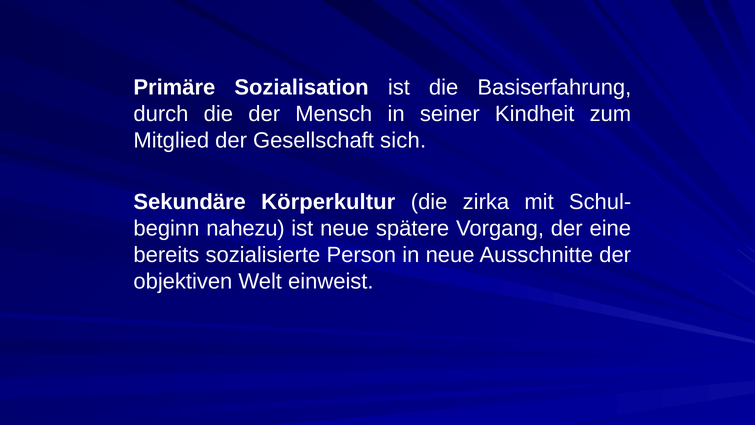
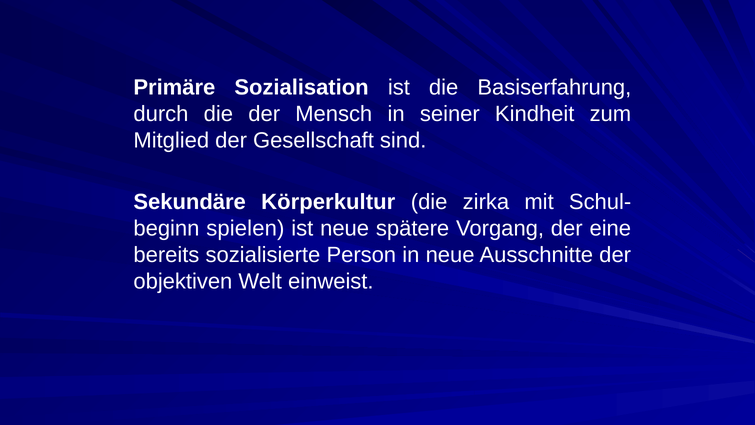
sich: sich -> sind (403, 140)
nahezu: nahezu -> spielen (245, 228)
